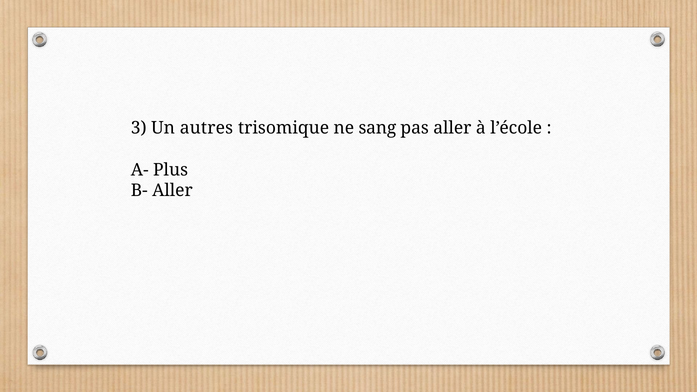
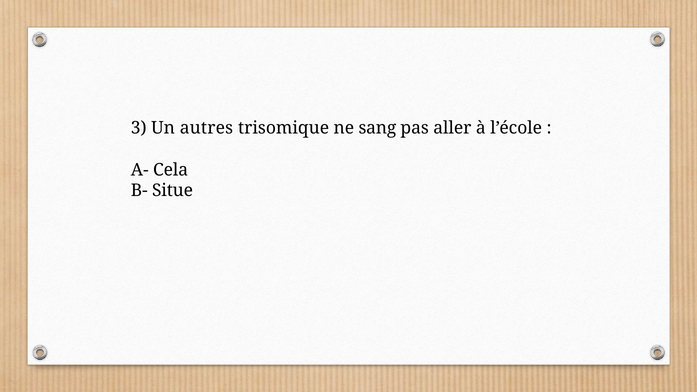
Plus: Plus -> Cela (171, 170)
B- Aller: Aller -> Situe (173, 191)
